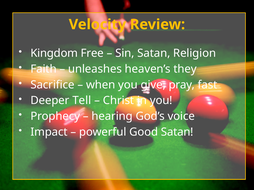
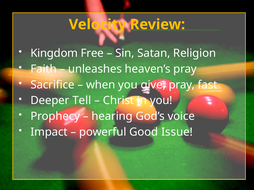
heaven’s they: they -> pray (185, 69)
Good Satan: Satan -> Issue (177, 132)
